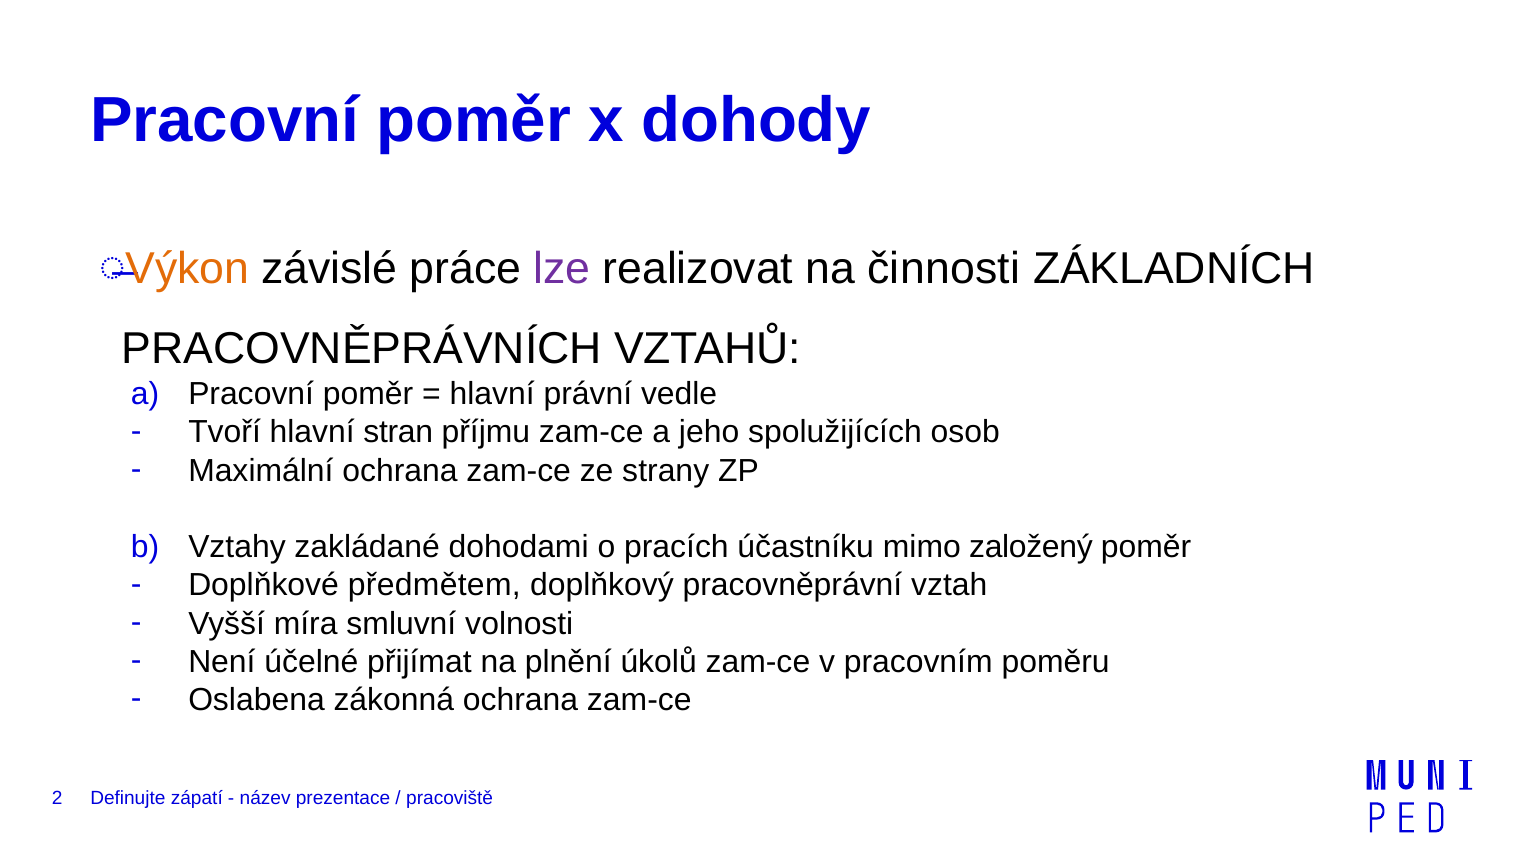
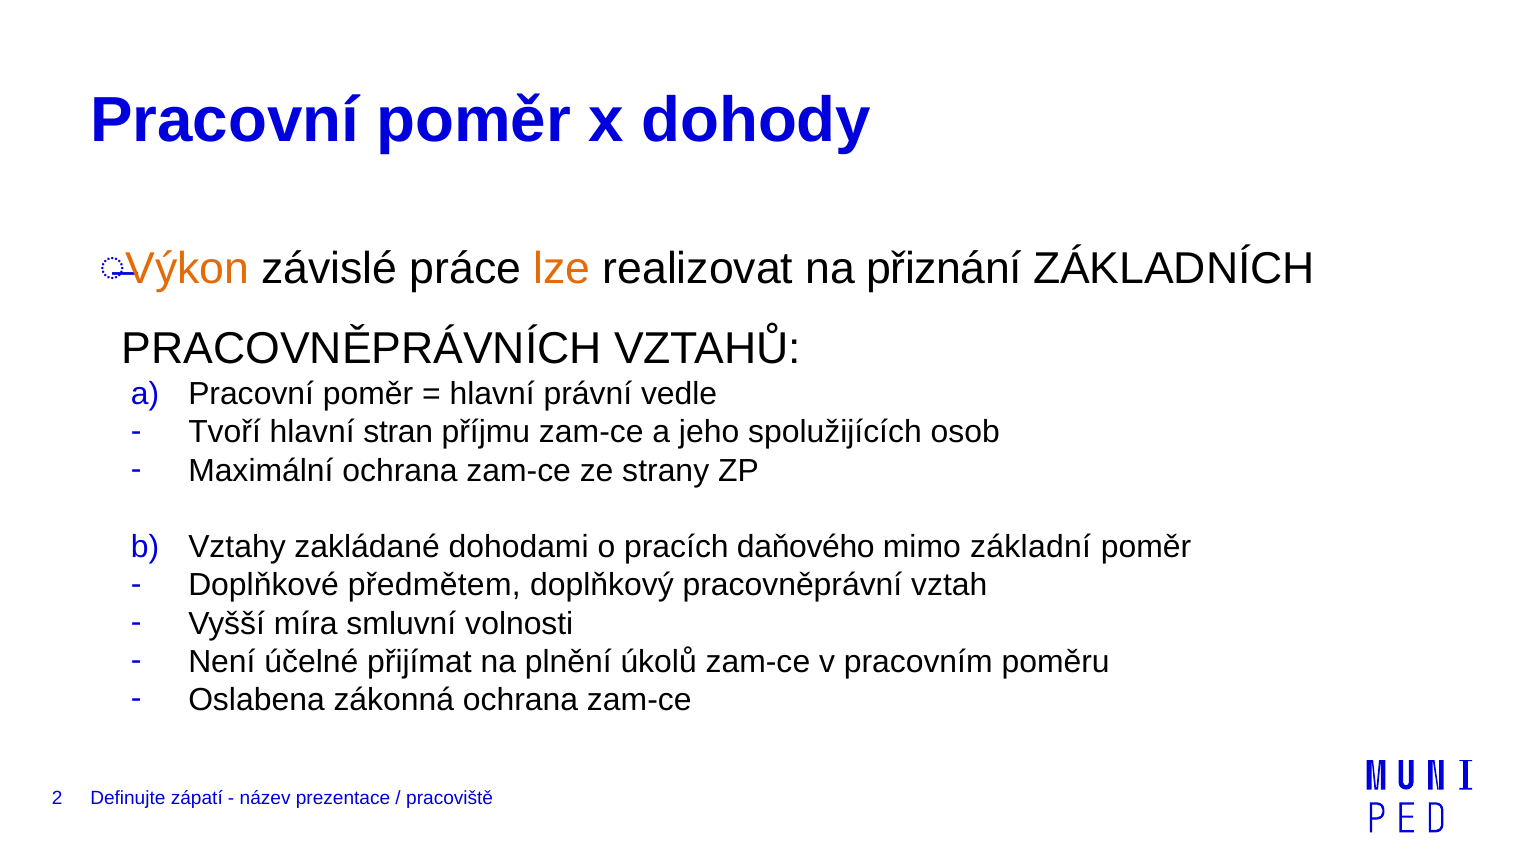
lze colour: purple -> orange (562, 269)
činnosti: činnosti -> přiznání (944, 269)
účastníku: účastníku -> daňového (806, 547)
založený: založený -> základní (1031, 547)
